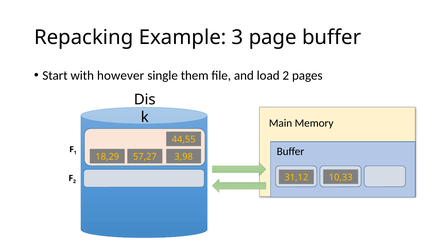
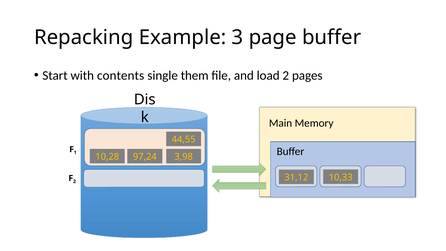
however: however -> contents (121, 75)
18,29: 18,29 -> 10,28 (107, 157)
57,27: 57,27 -> 97,24 (145, 157)
